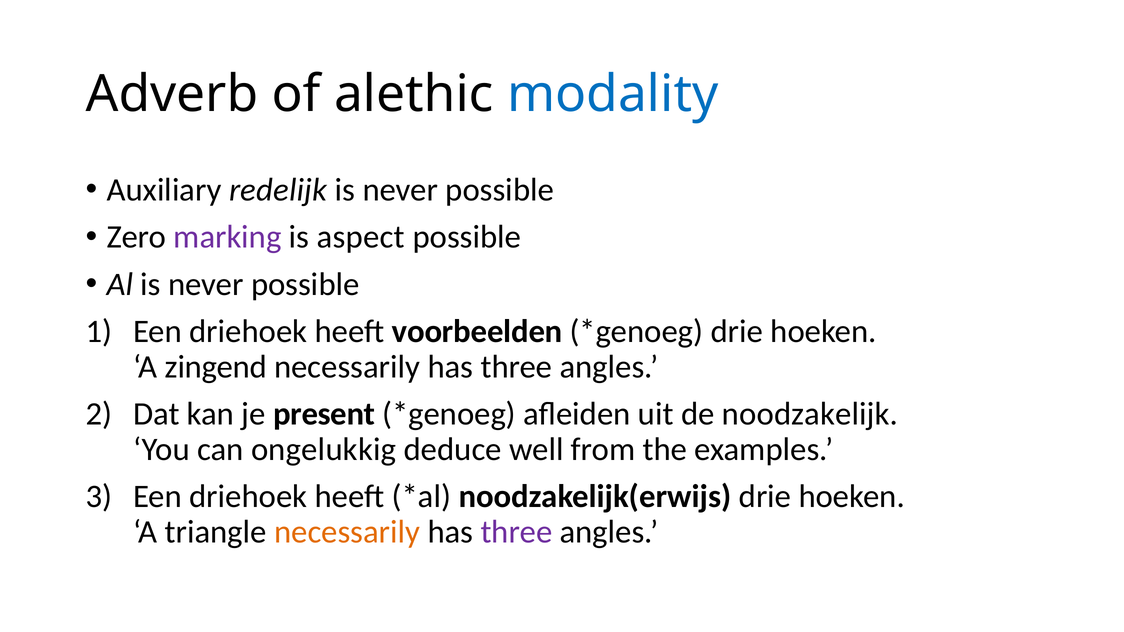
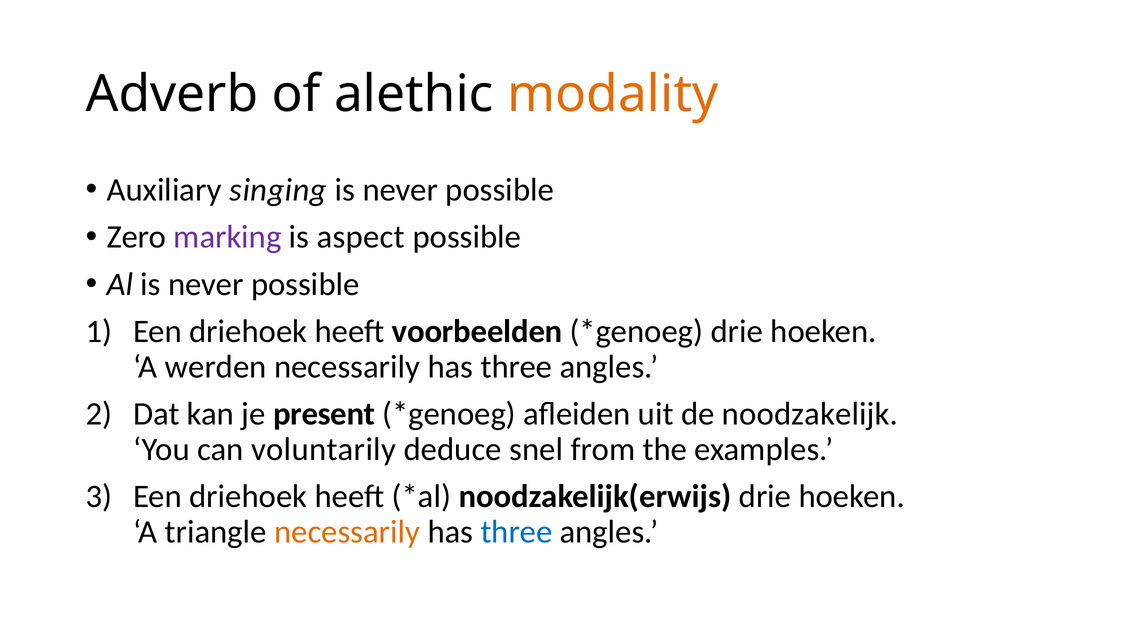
modality colour: blue -> orange (613, 94)
redelijk: redelijk -> singing (278, 190)
zingend: zingend -> werden (216, 367)
ongelukkig: ongelukkig -> voluntarily (324, 449)
well: well -> snel (536, 449)
three colour: purple -> blue (516, 532)
